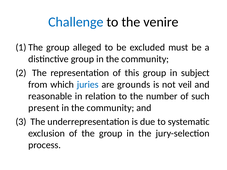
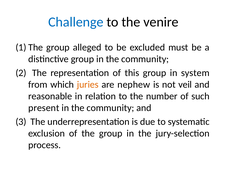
subject: subject -> system (195, 73)
juries colour: blue -> orange (88, 85)
grounds: grounds -> nephew (134, 85)
